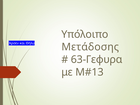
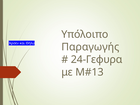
Μετάδοσης: Μετάδοσης -> Παραγωγής (90, 47)
63-Γεφυρα: 63-Γεφυρα -> 24-Γεφυρα (97, 60)
